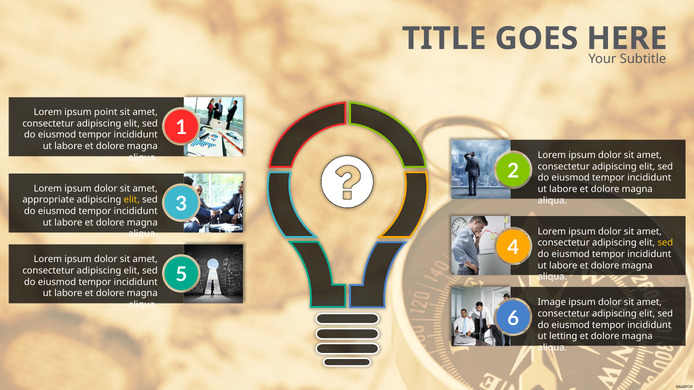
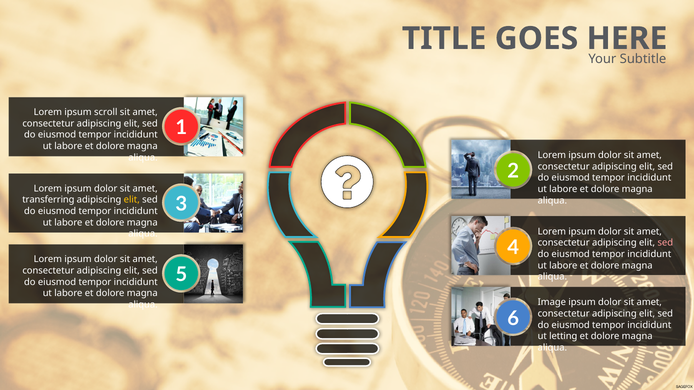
point: point -> scroll (106, 112)
appropriate: appropriate -> transferring (48, 200)
sed colour: yellow -> pink (665, 243)
